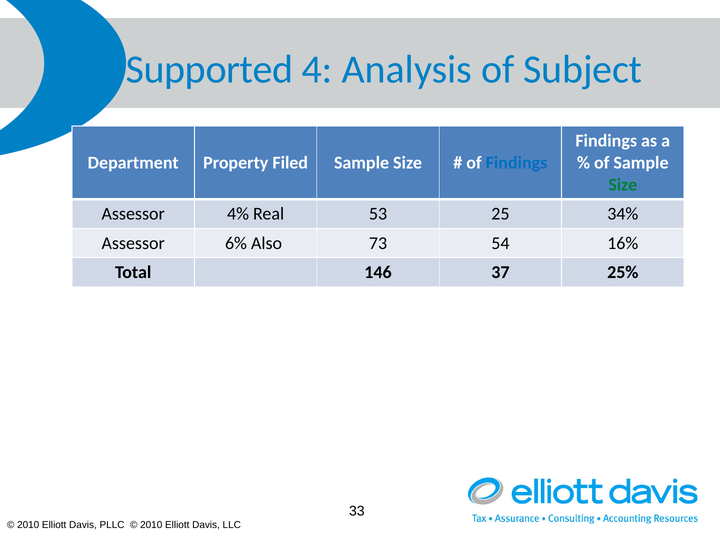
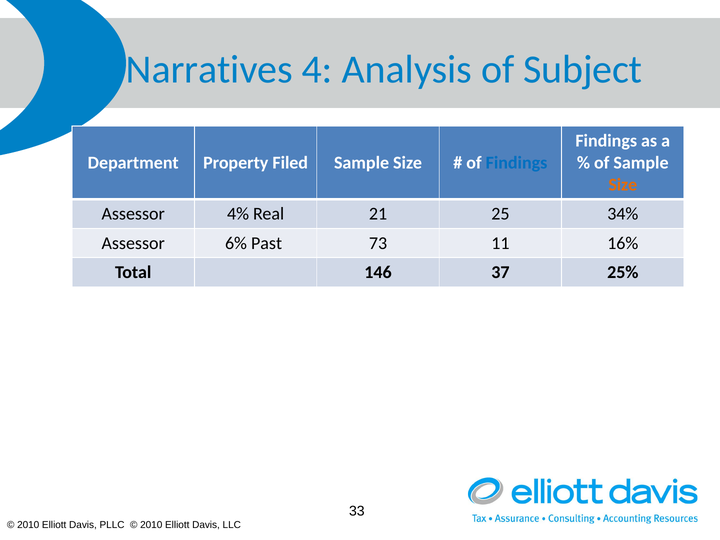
Supported: Supported -> Narratives (209, 69)
Size colour: green -> orange (623, 185)
53: 53 -> 21 (378, 214)
Also: Also -> Past (267, 243)
54: 54 -> 11 (500, 243)
